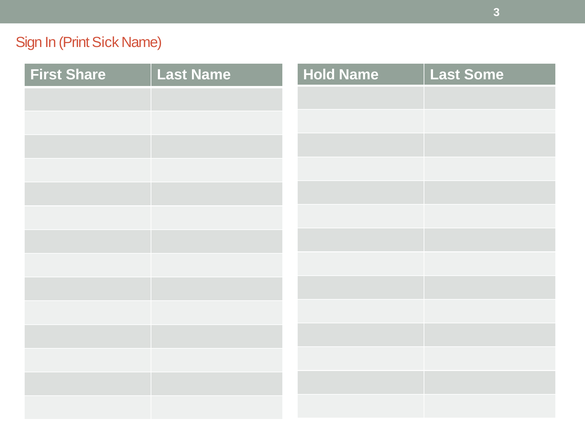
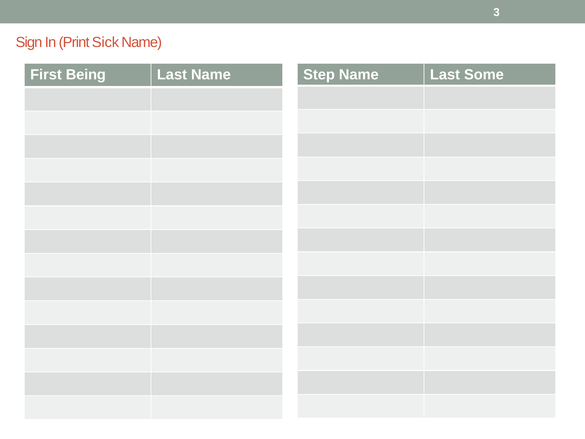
Share: Share -> Being (86, 75)
Hold: Hold -> Step (319, 75)
